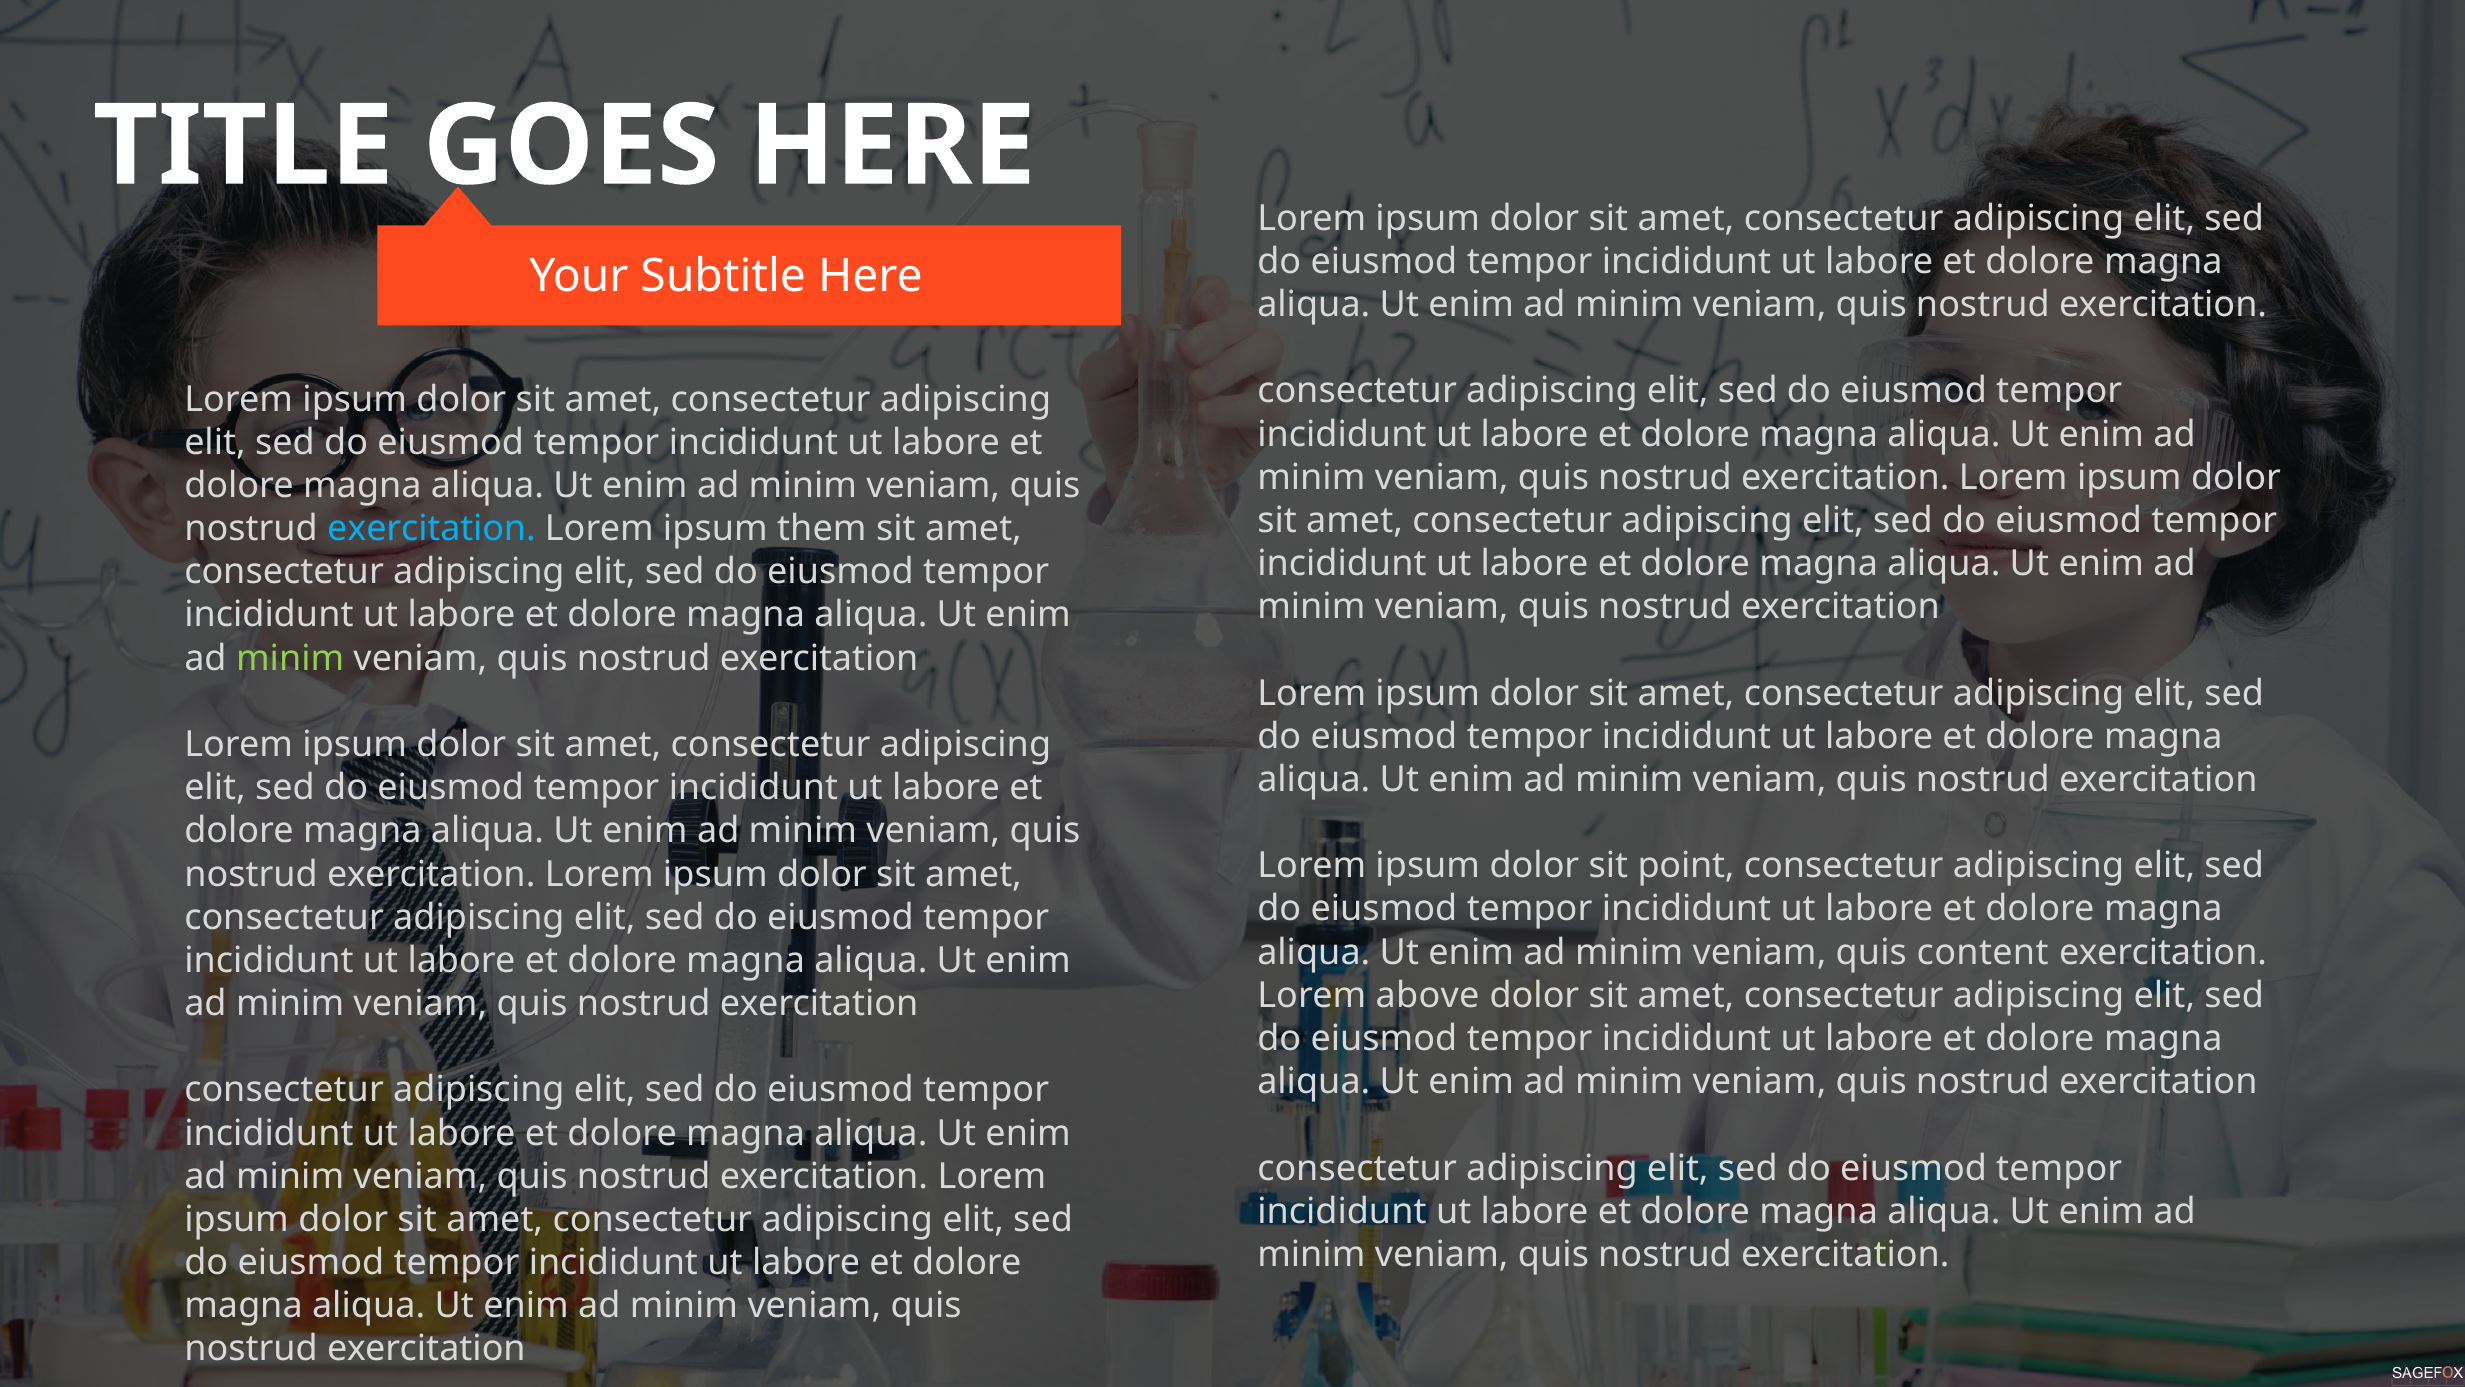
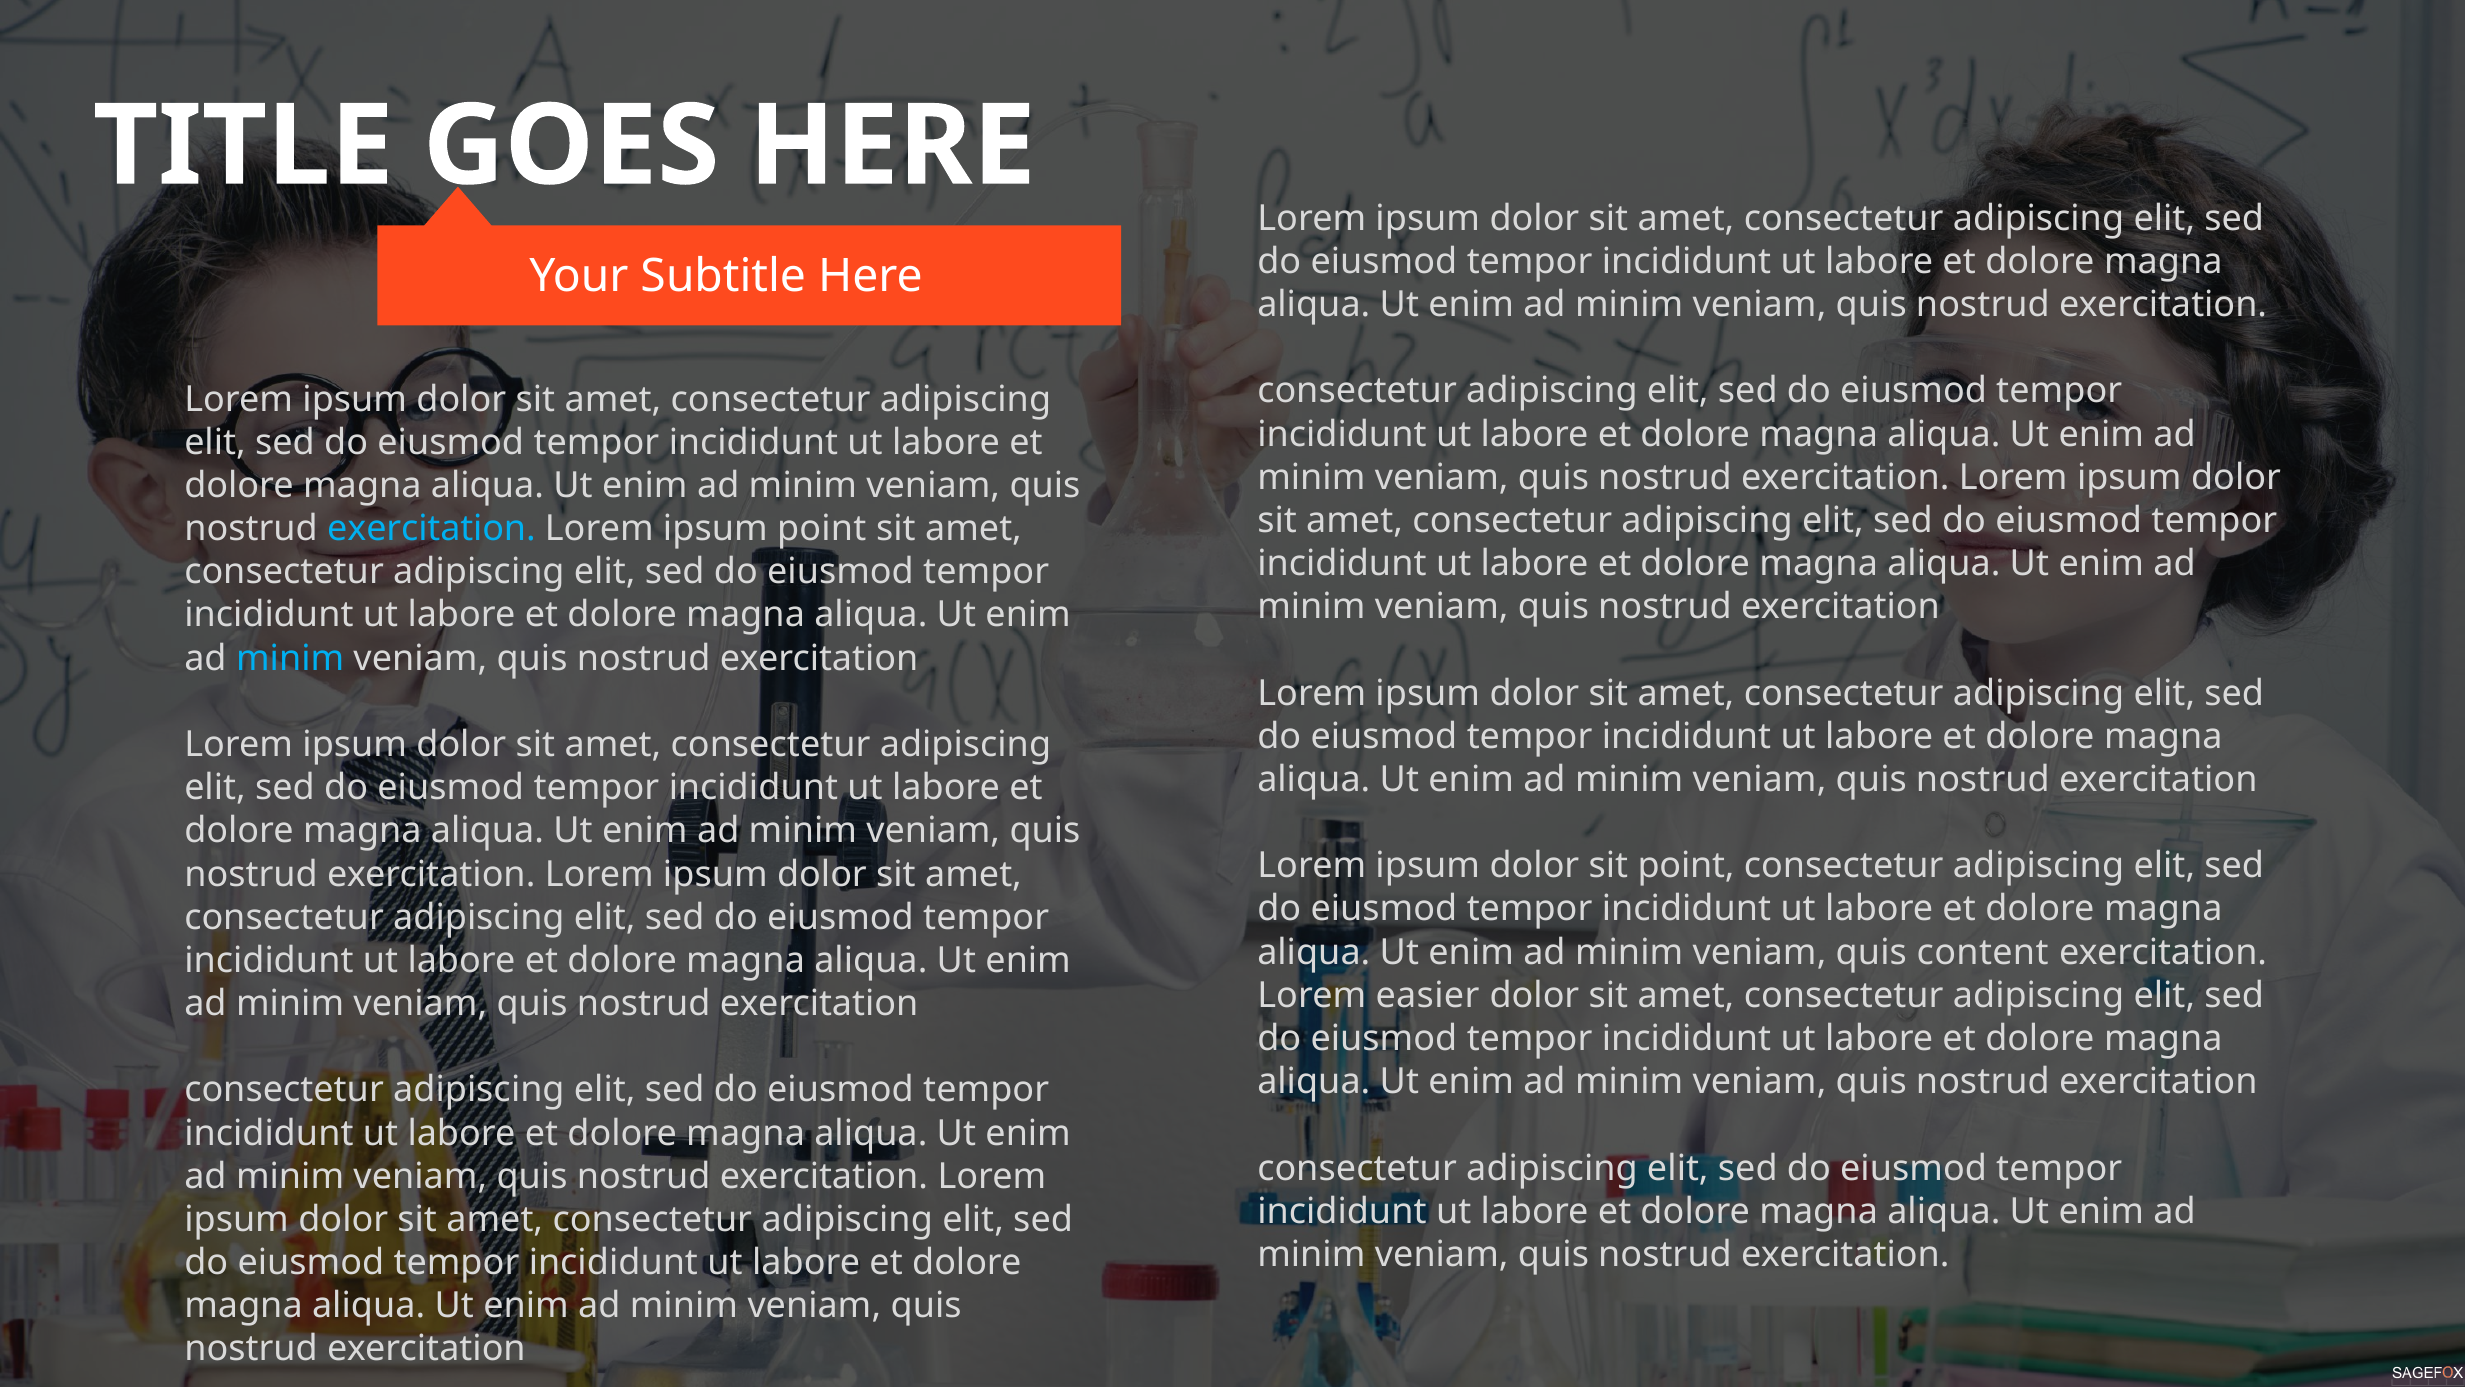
ipsum them: them -> point (822, 529)
minim colour: light green -> light blue (290, 658)
above: above -> easier (1428, 995)
